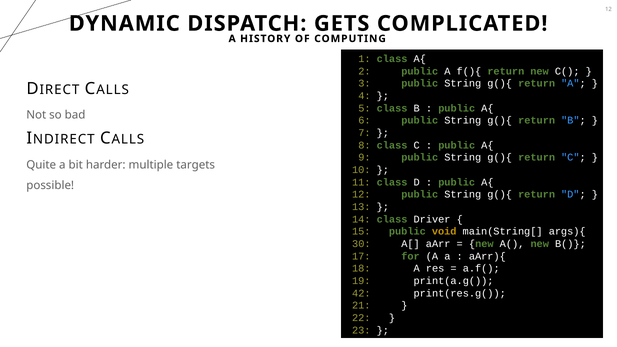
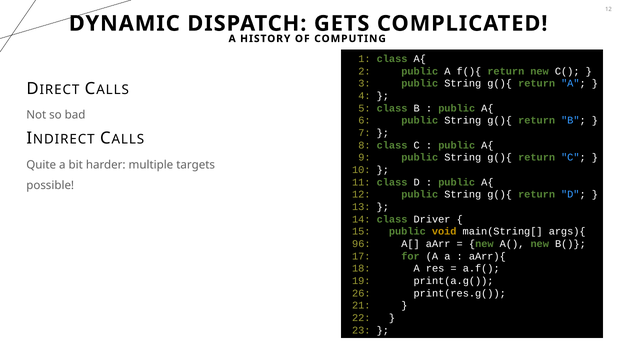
30: 30 -> 96 (361, 244)
42: 42 -> 26 (361, 293)
